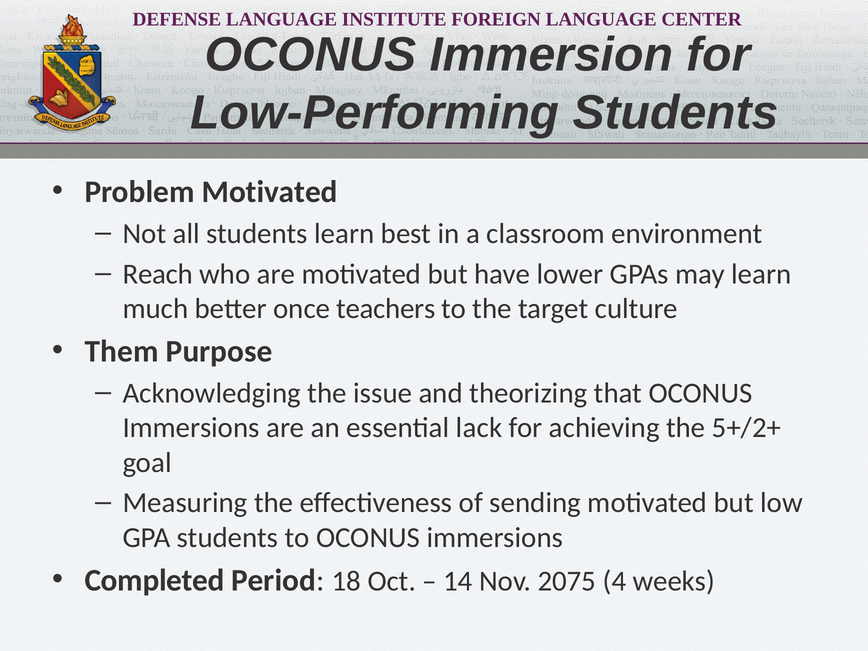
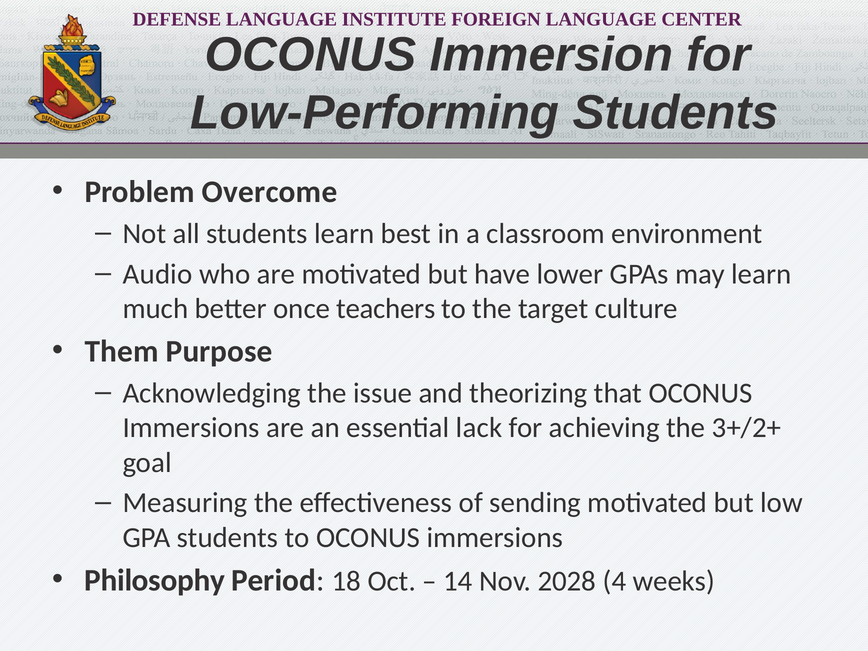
Problem Motivated: Motivated -> Overcome (270, 192)
Reach: Reach -> Audio (158, 274)
5+/2+: 5+/2+ -> 3+/2+ (747, 428)
Completed: Completed -> Philosophy (155, 580)
2075: 2075 -> 2028 (567, 581)
